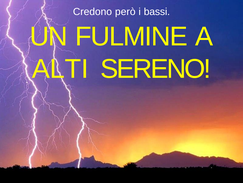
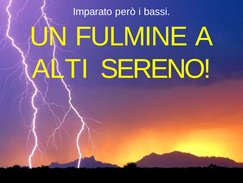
Credono: Credono -> Imparato (93, 12)
